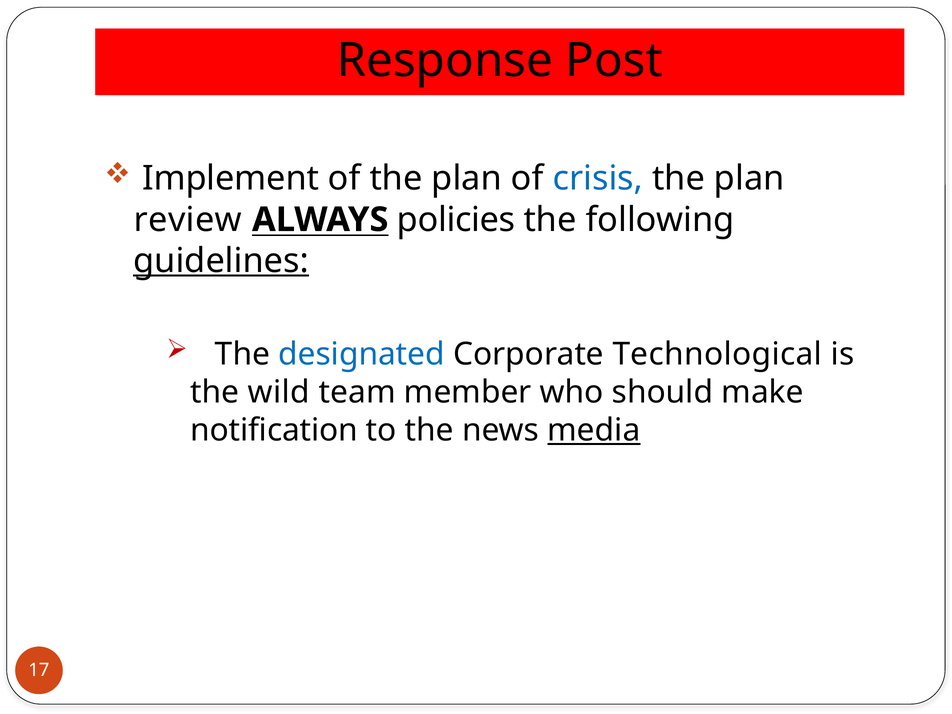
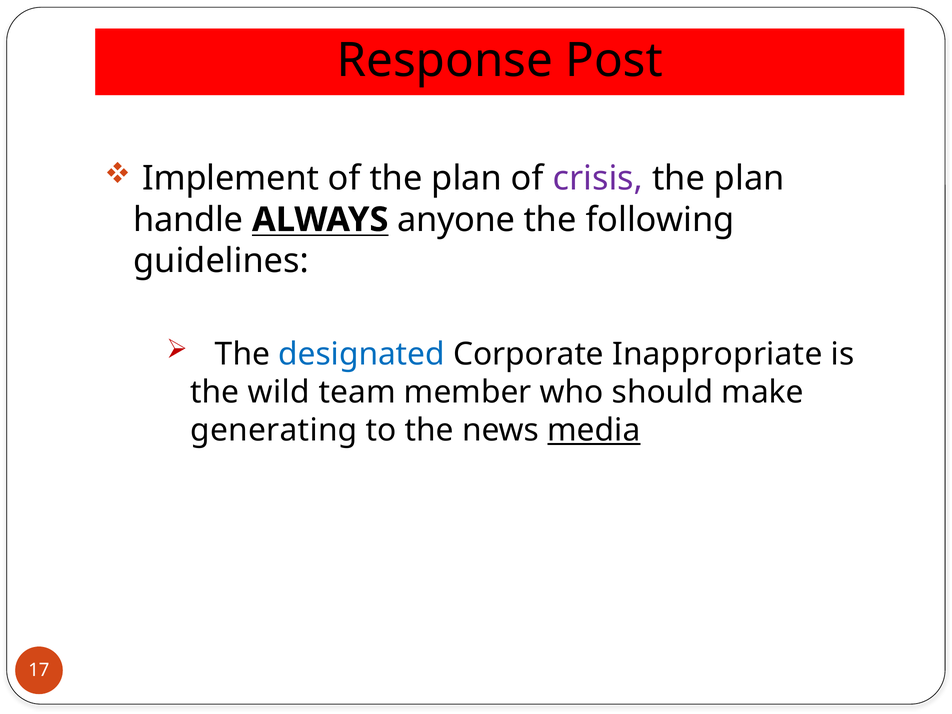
crisis colour: blue -> purple (598, 178)
review: review -> handle (188, 220)
policies: policies -> anyone (456, 220)
guidelines underline: present -> none (221, 261)
Technological: Technological -> Inappropriate (717, 354)
notification: notification -> generating (274, 430)
